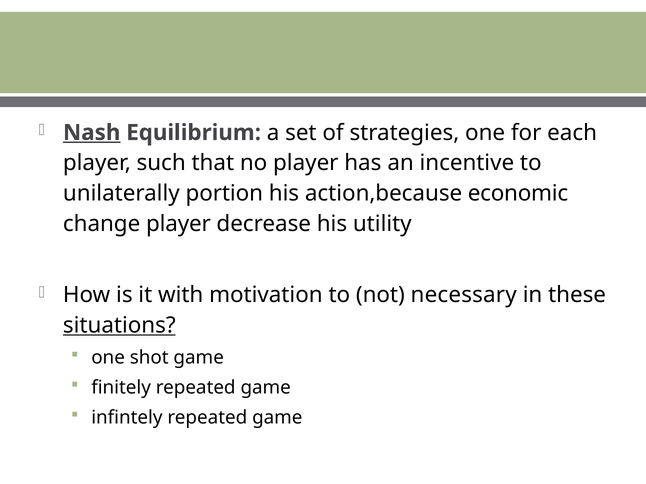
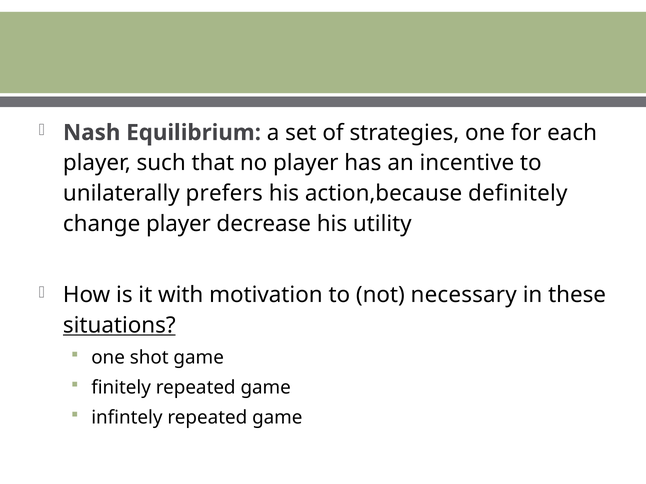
Nash underline: present -> none (92, 133)
portion: portion -> prefers (224, 194)
economic: economic -> definitely (518, 194)
